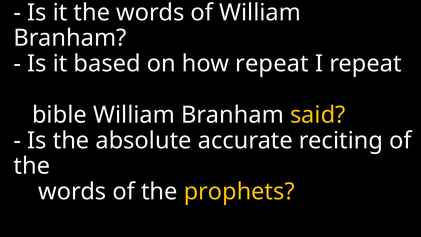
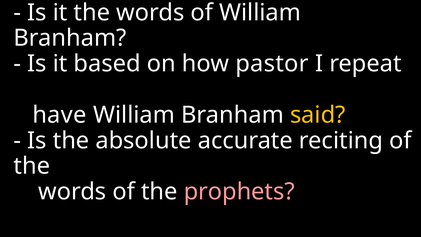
how repeat: repeat -> pastor (272, 64)
bible: bible -> have (59, 115)
prophets colour: yellow -> pink (239, 192)
